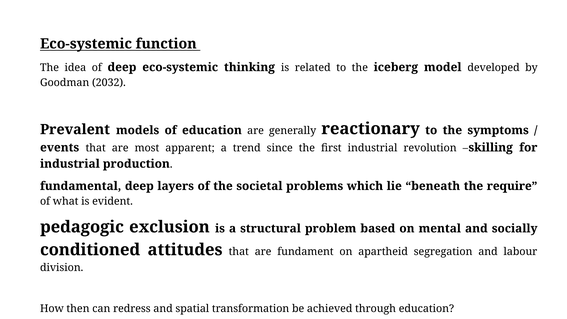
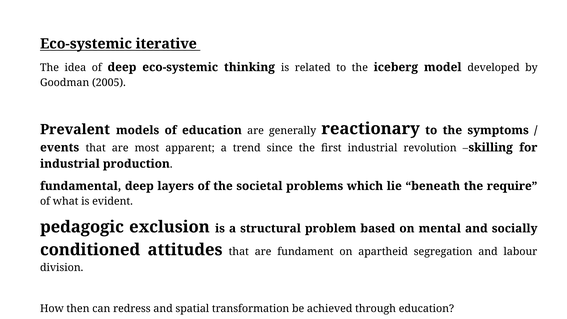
function: function -> iterative (166, 44)
2032: 2032 -> 2005 (109, 83)
